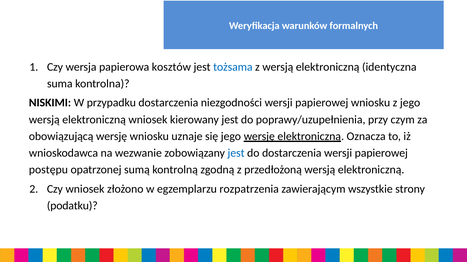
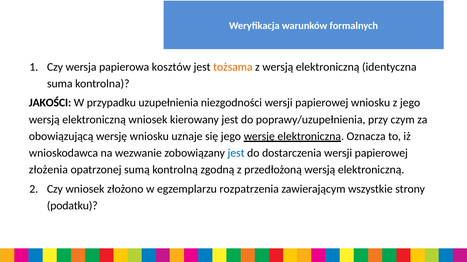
tożsama colour: blue -> orange (233, 67)
NISKIMI: NISKIMI -> JAKOŚCI (50, 103)
przypadku dostarczenia: dostarczenia -> uzupełnienia (168, 103)
postępu: postępu -> złożenia (48, 170)
